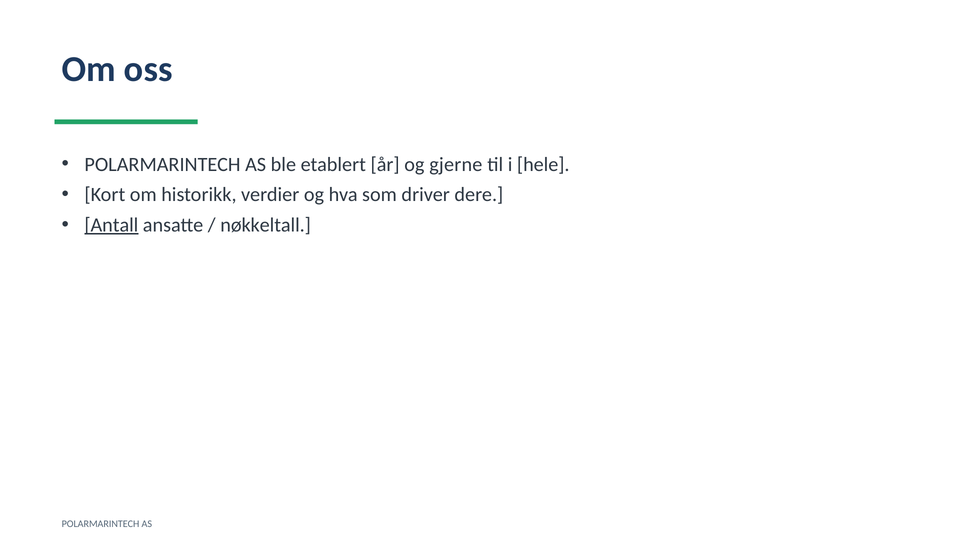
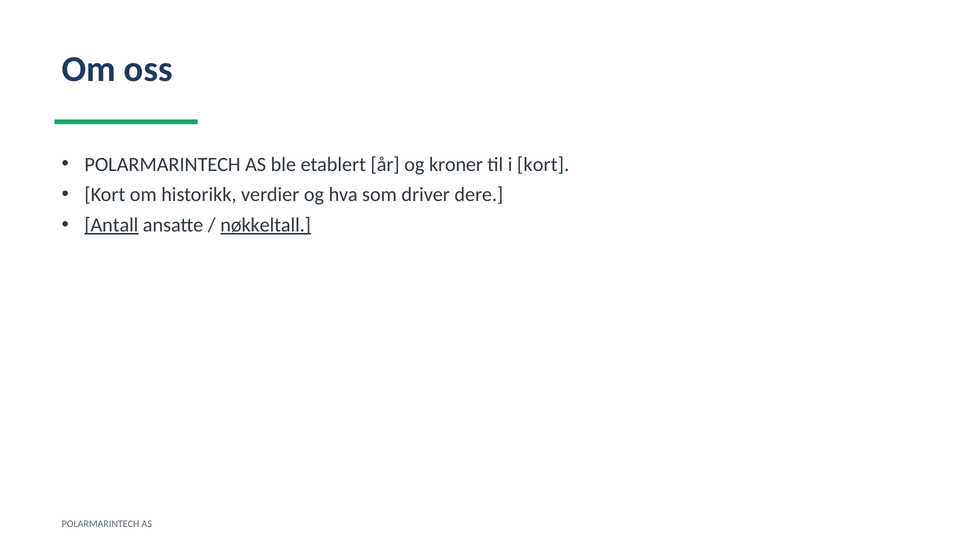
gjerne: gjerne -> kroner (456, 164)
i hele: hele -> kort (543, 164)
nøkkeltall underline: none -> present (266, 225)
